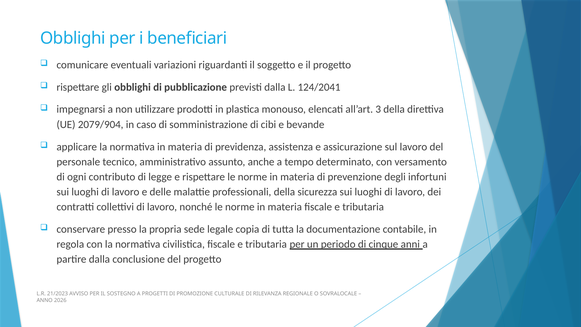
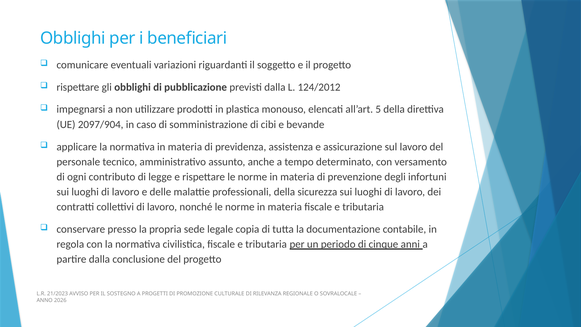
124/2041: 124/2041 -> 124/2012 (319, 87)
3: 3 -> 5 (378, 109)
2079/904: 2079/904 -> 2097/904 (101, 124)
